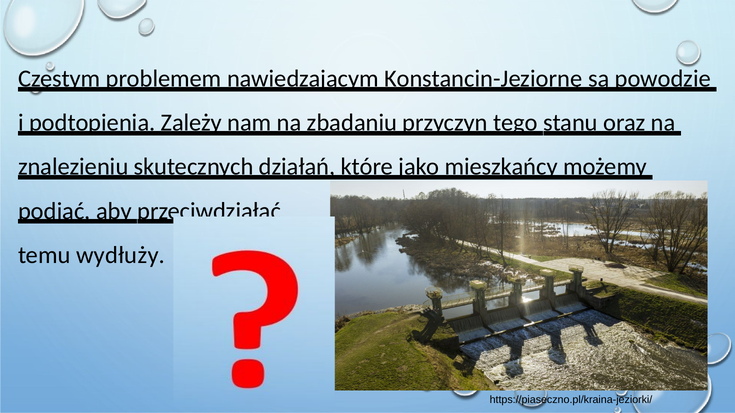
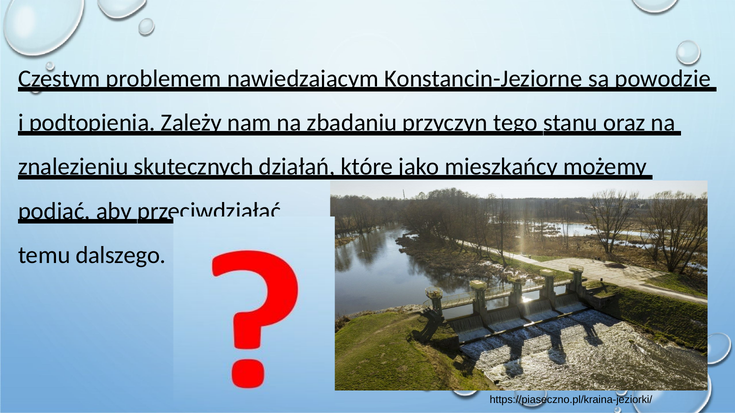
wydłuży: wydłuży -> dalszego (121, 255)
